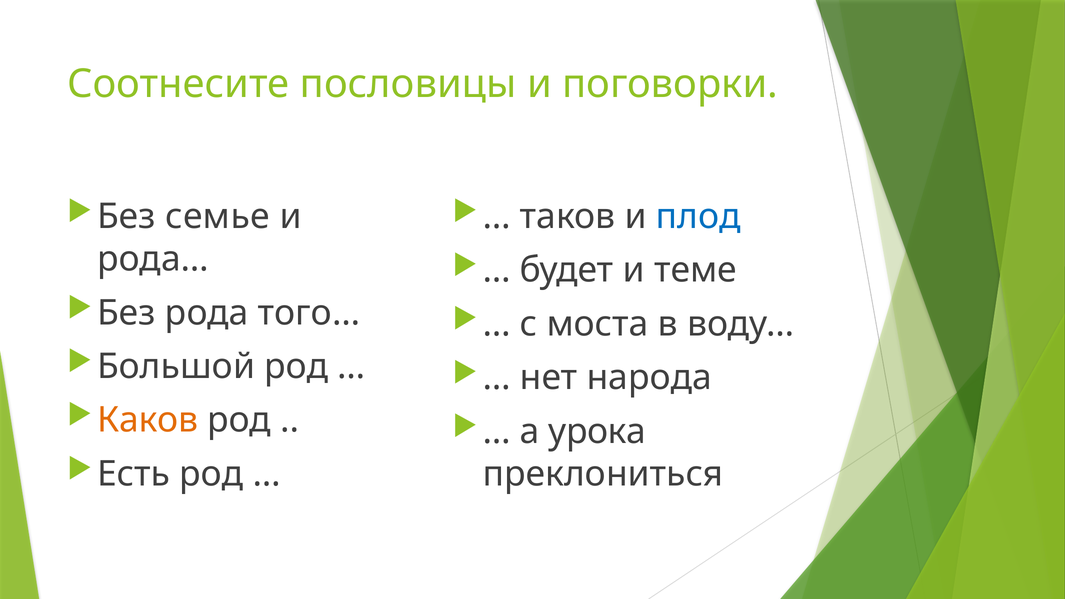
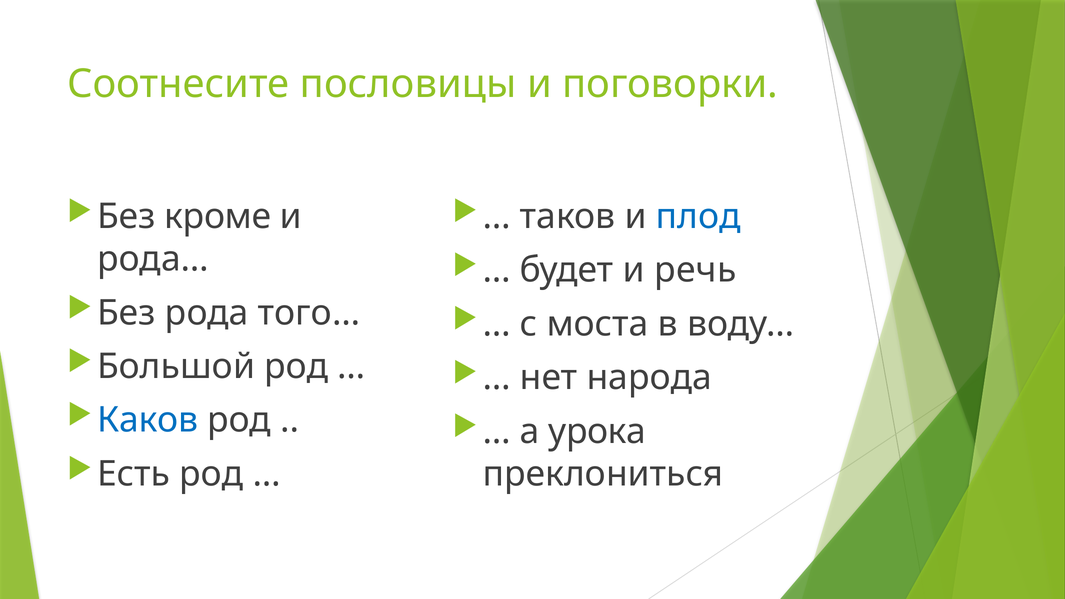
семье: семье -> кроме (218, 217)
теме: теме -> речь (695, 270)
Каков colour: orange -> blue (148, 420)
